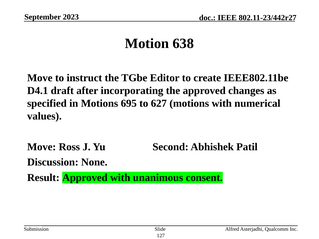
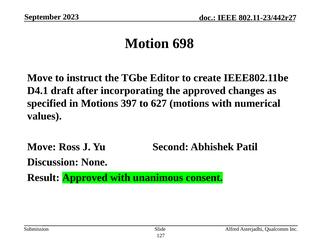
638: 638 -> 698 (183, 43)
695: 695 -> 397 (129, 103)
